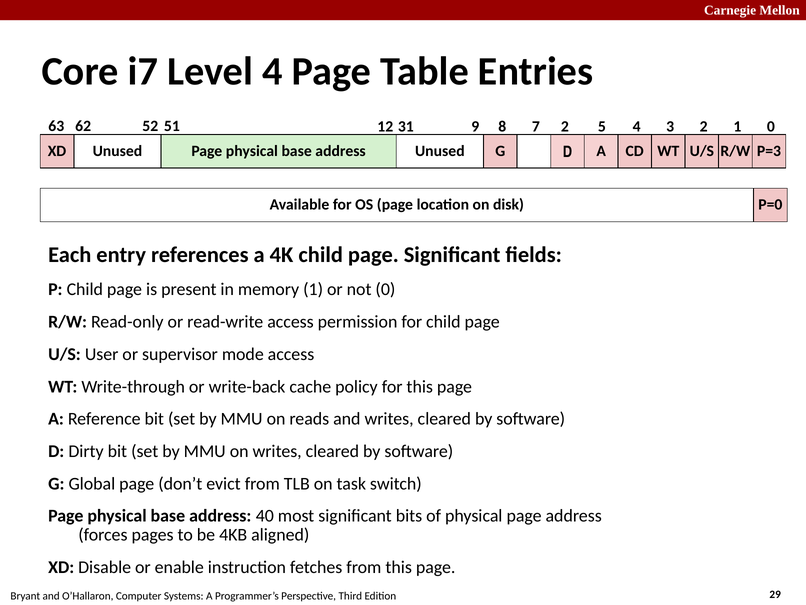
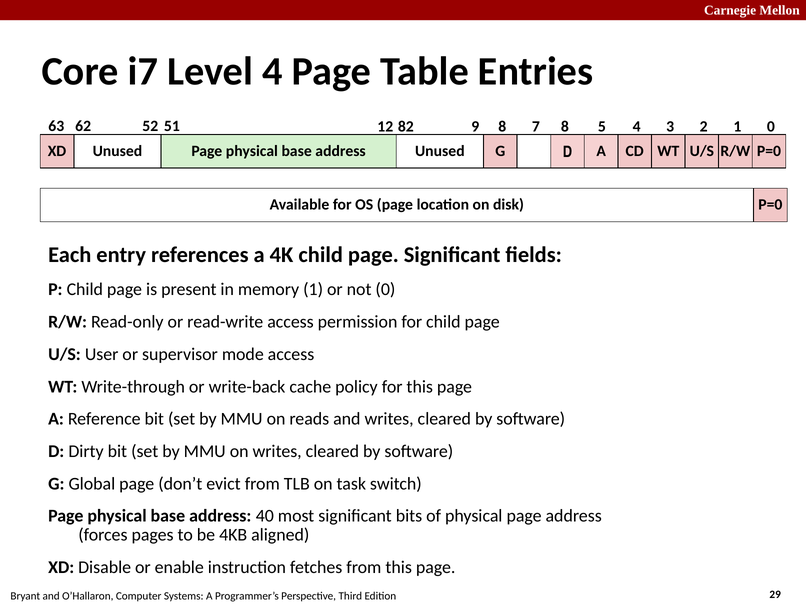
31: 31 -> 82 (406, 126)
7 2: 2 -> 8 (565, 126)
R/W P=3: P=3 -> P=0 (769, 151)
